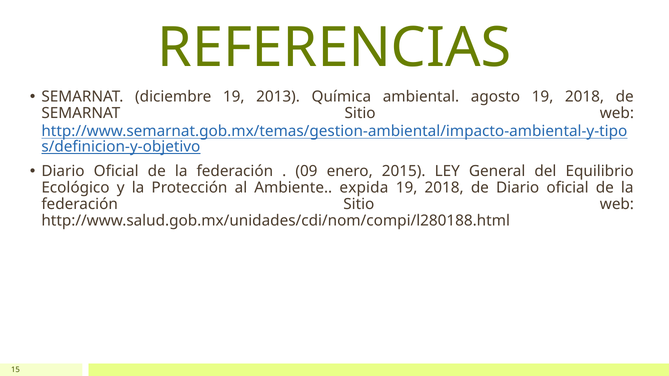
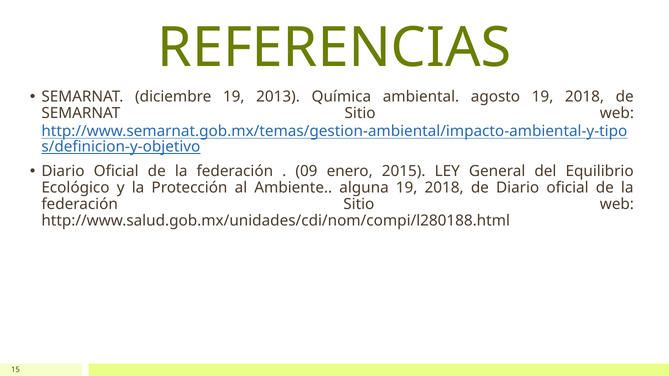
expida: expida -> alguna (364, 188)
